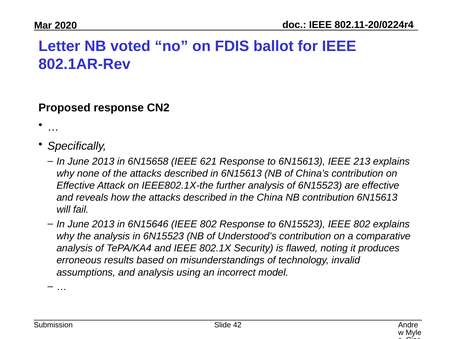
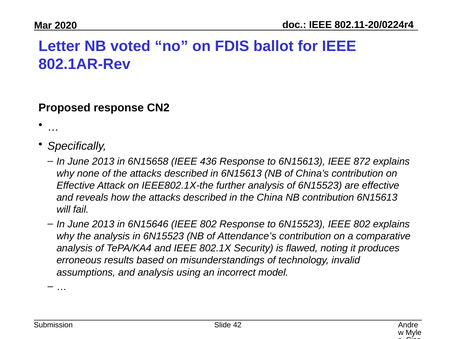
621: 621 -> 436 (208, 161)
213: 213 -> 872 (362, 161)
Understood’s: Understood’s -> Attendance’s (247, 236)
